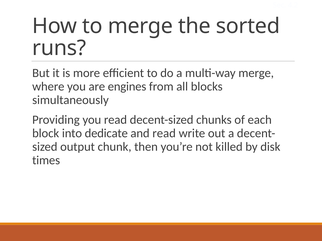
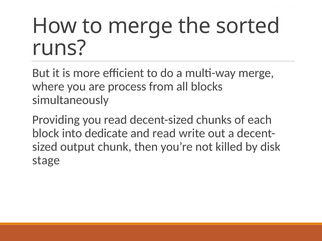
engines: engines -> process (127, 87)
times: times -> stage (46, 161)
